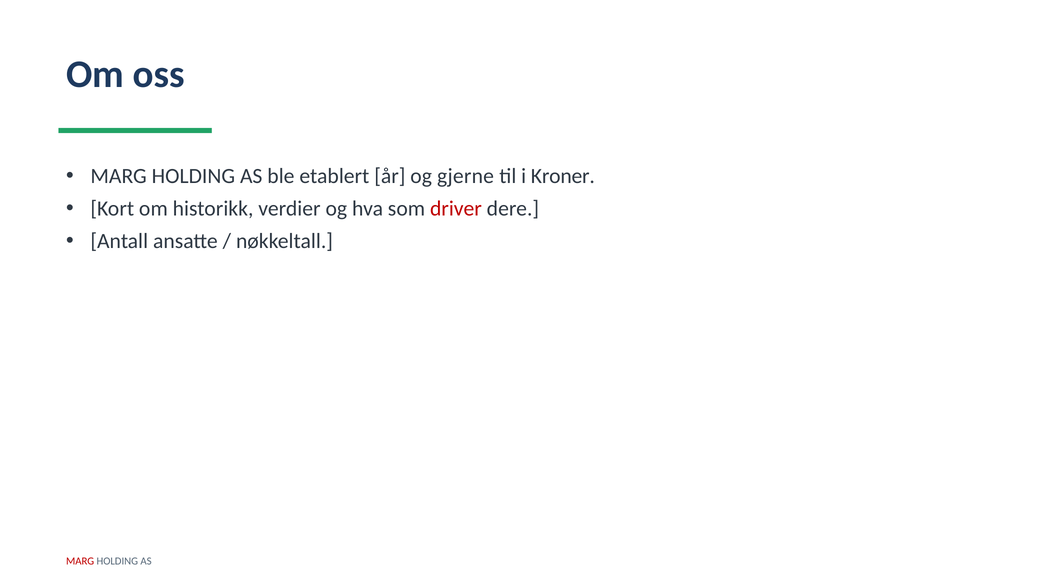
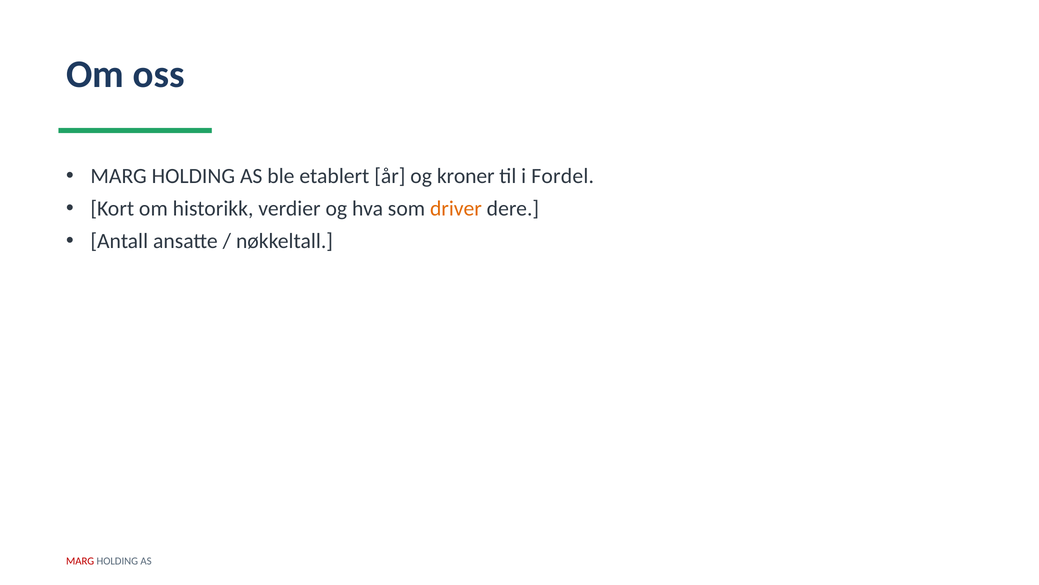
gjerne: gjerne -> kroner (466, 176)
Kroner: Kroner -> Fordel (563, 176)
driver colour: red -> orange (456, 208)
